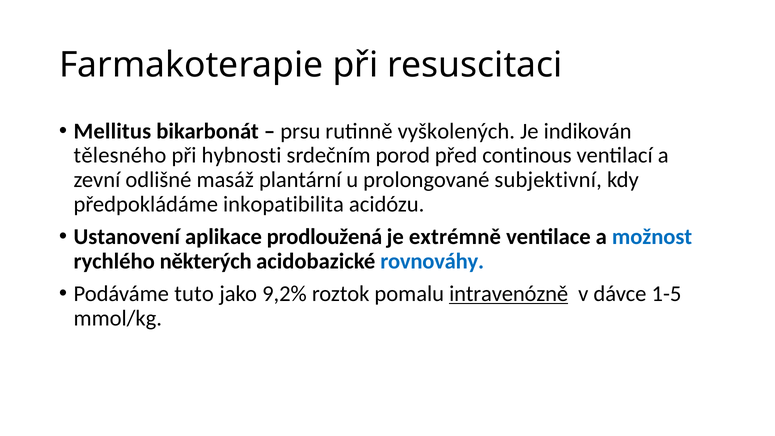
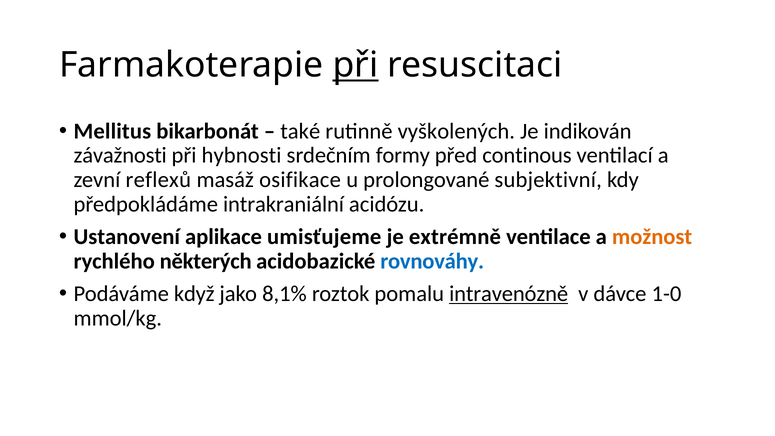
při underline: none -> present (355, 65)
prsu: prsu -> také (300, 131)
tělesného: tělesného -> závažnosti (120, 155)
porod: porod -> formy (403, 155)
odlišné: odlišné -> reflexů (158, 180)
plantární: plantární -> osifikace (300, 180)
inkopatibilita: inkopatibilita -> intrakraniální (284, 204)
prodloužená: prodloužená -> umisťujeme (324, 237)
možnost colour: blue -> orange (652, 237)
tuto: tuto -> když (194, 294)
9,2%: 9,2% -> 8,1% (284, 294)
1-5: 1-5 -> 1-0 (666, 294)
